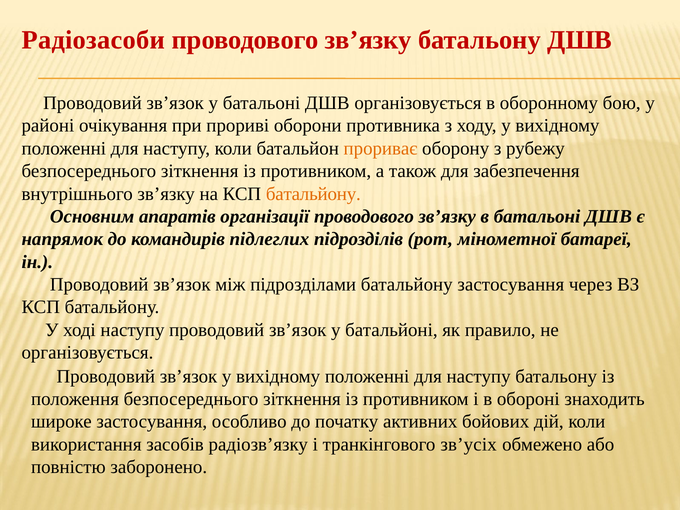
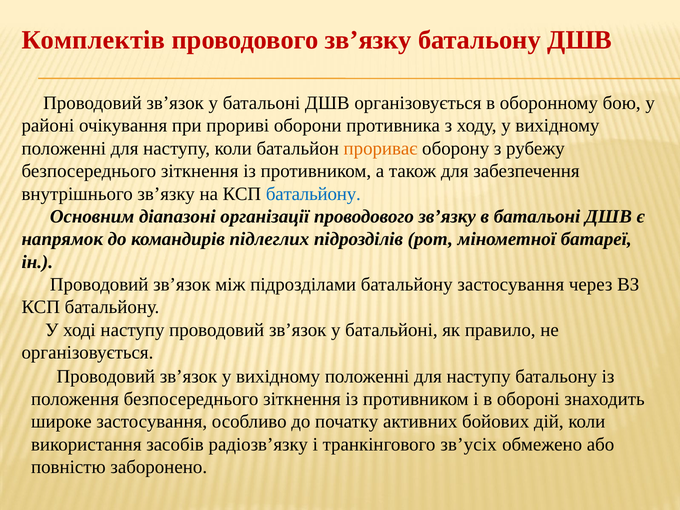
Радіозасоби: Радіозасоби -> Комплектів (93, 40)
батальйону colour: orange -> blue (313, 194)
апаратів: апаратів -> діапазоні (177, 216)
